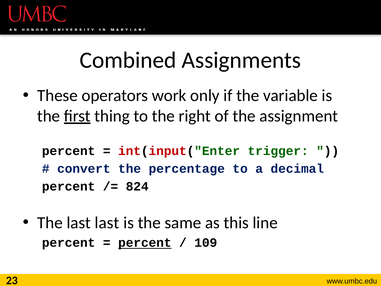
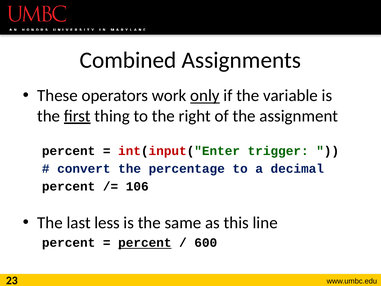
only underline: none -> present (205, 96)
824: 824 -> 106 (137, 186)
last last: last -> less (107, 223)
109: 109 -> 600 (206, 243)
